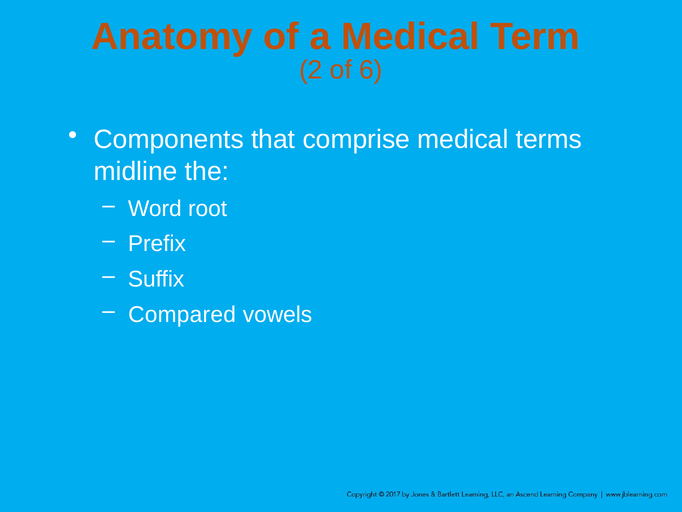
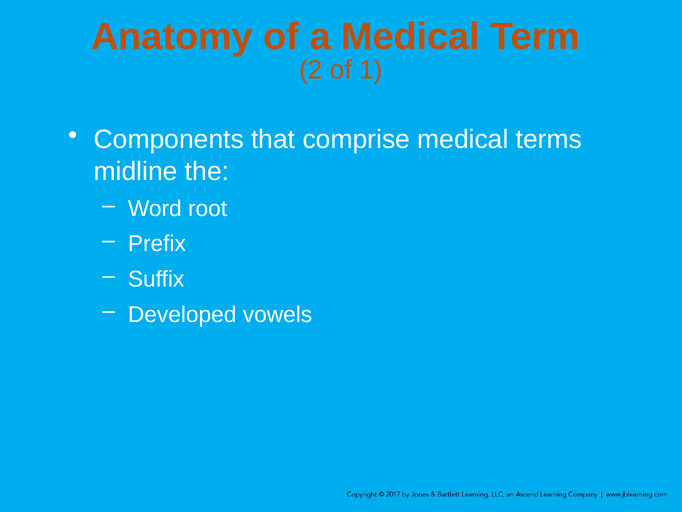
6: 6 -> 1 (371, 70)
Compared: Compared -> Developed (182, 314)
